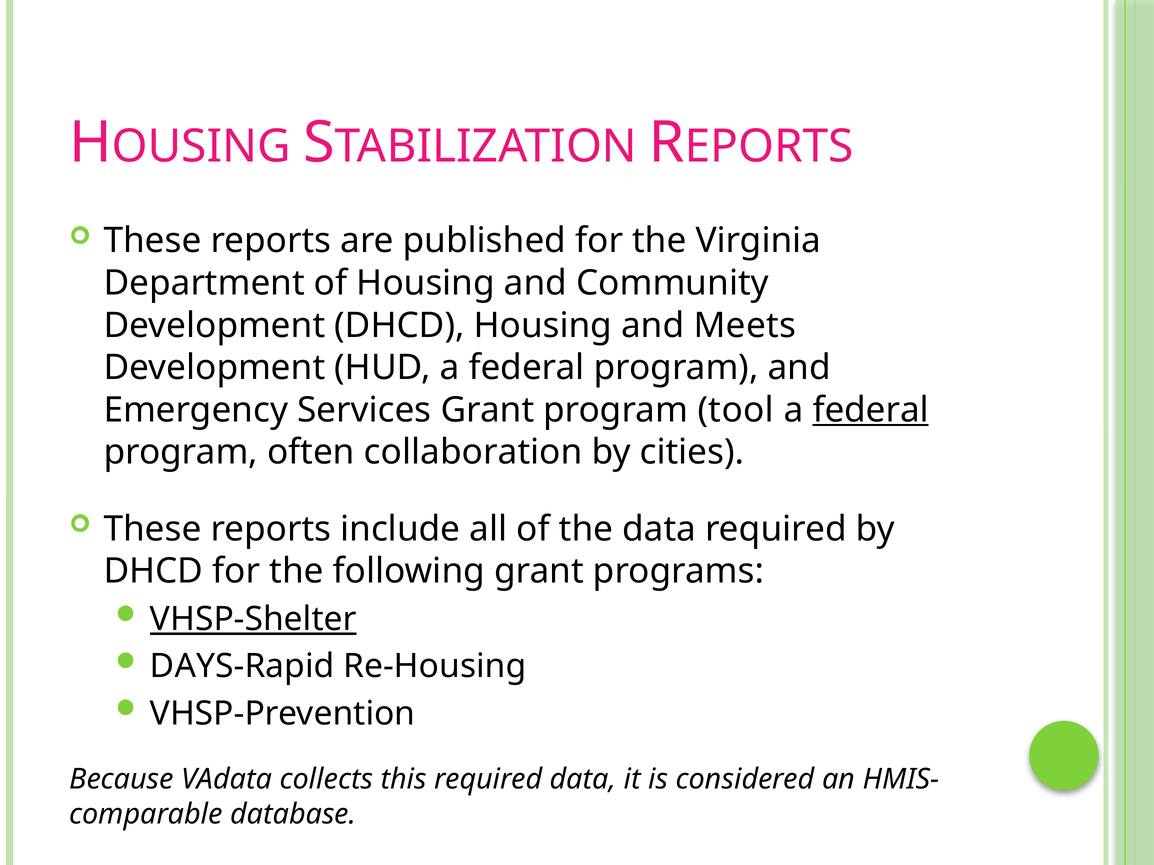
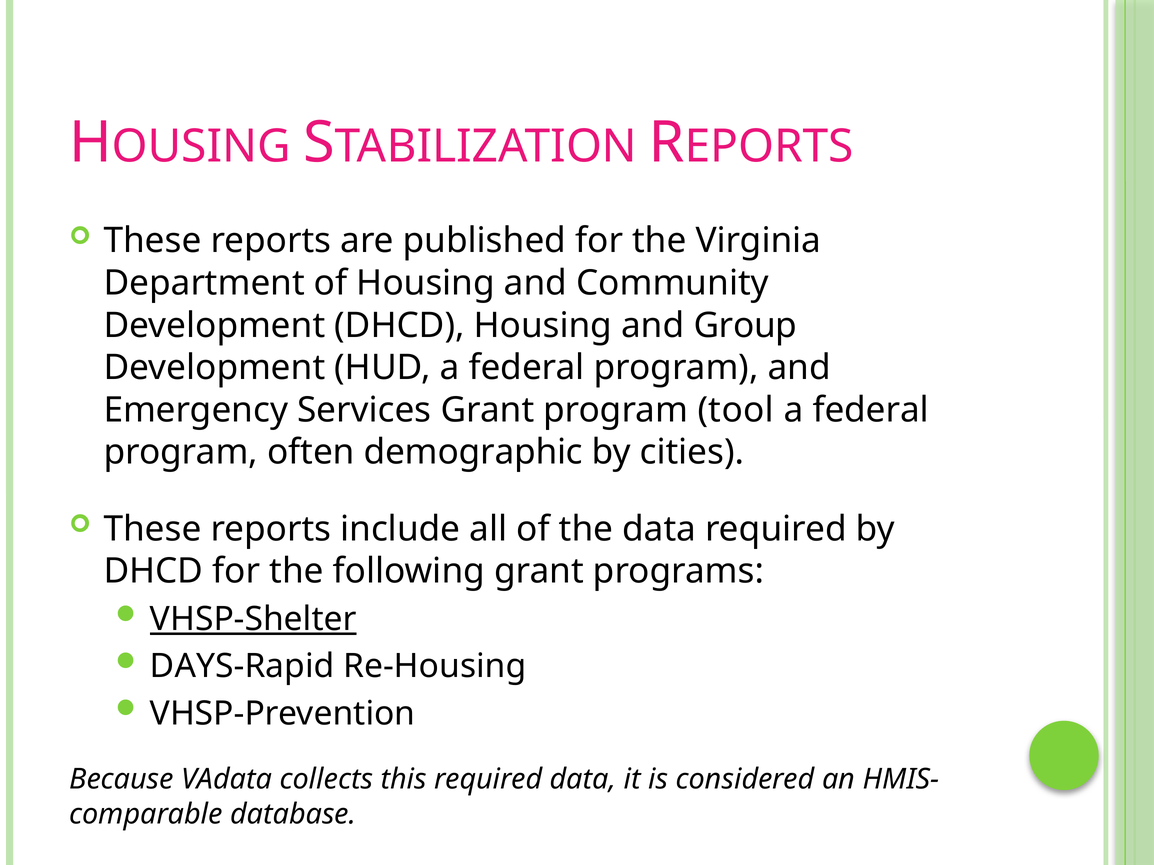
Meets: Meets -> Group (745, 326)
federal underline: present -> none (871, 410)
collaboration: collaboration -> demographic (473, 452)
